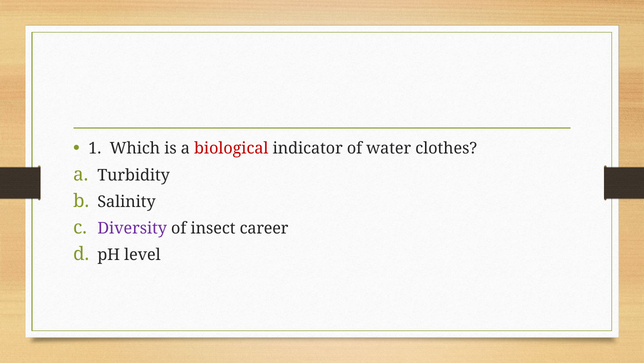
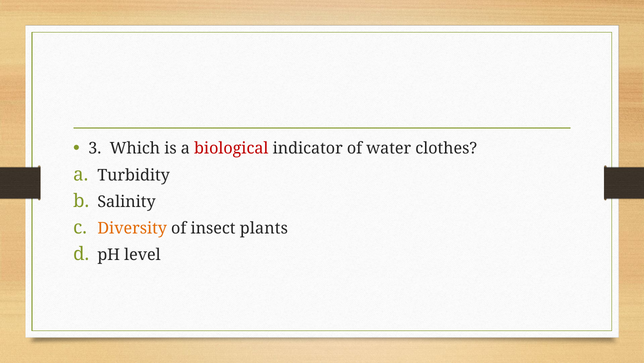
1: 1 -> 3 (95, 148)
Diversity colour: purple -> orange (132, 228)
career: career -> plants (264, 228)
